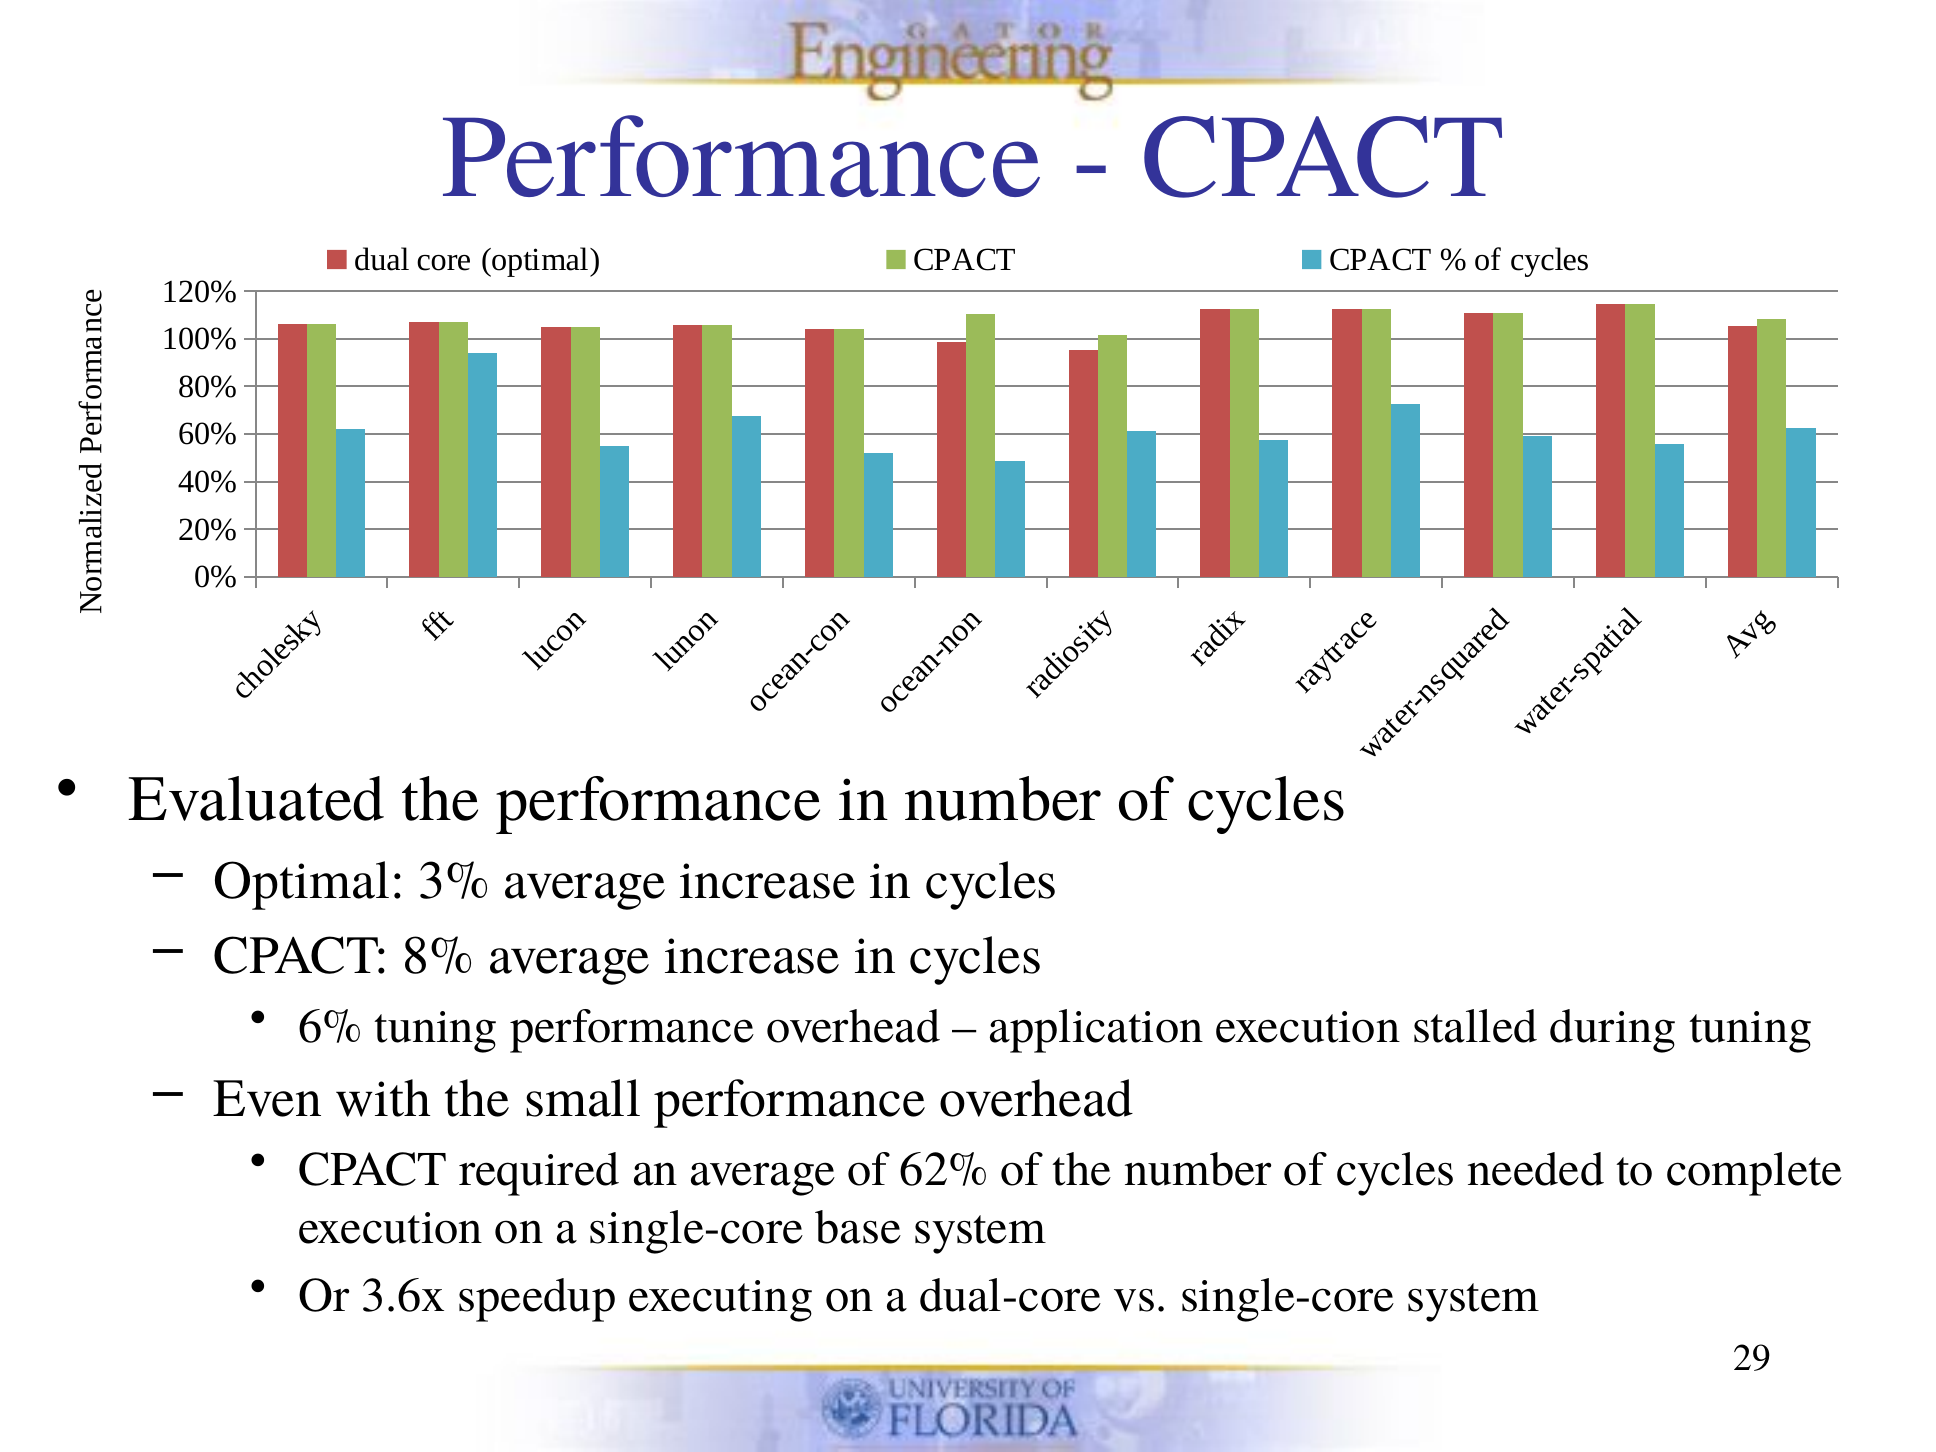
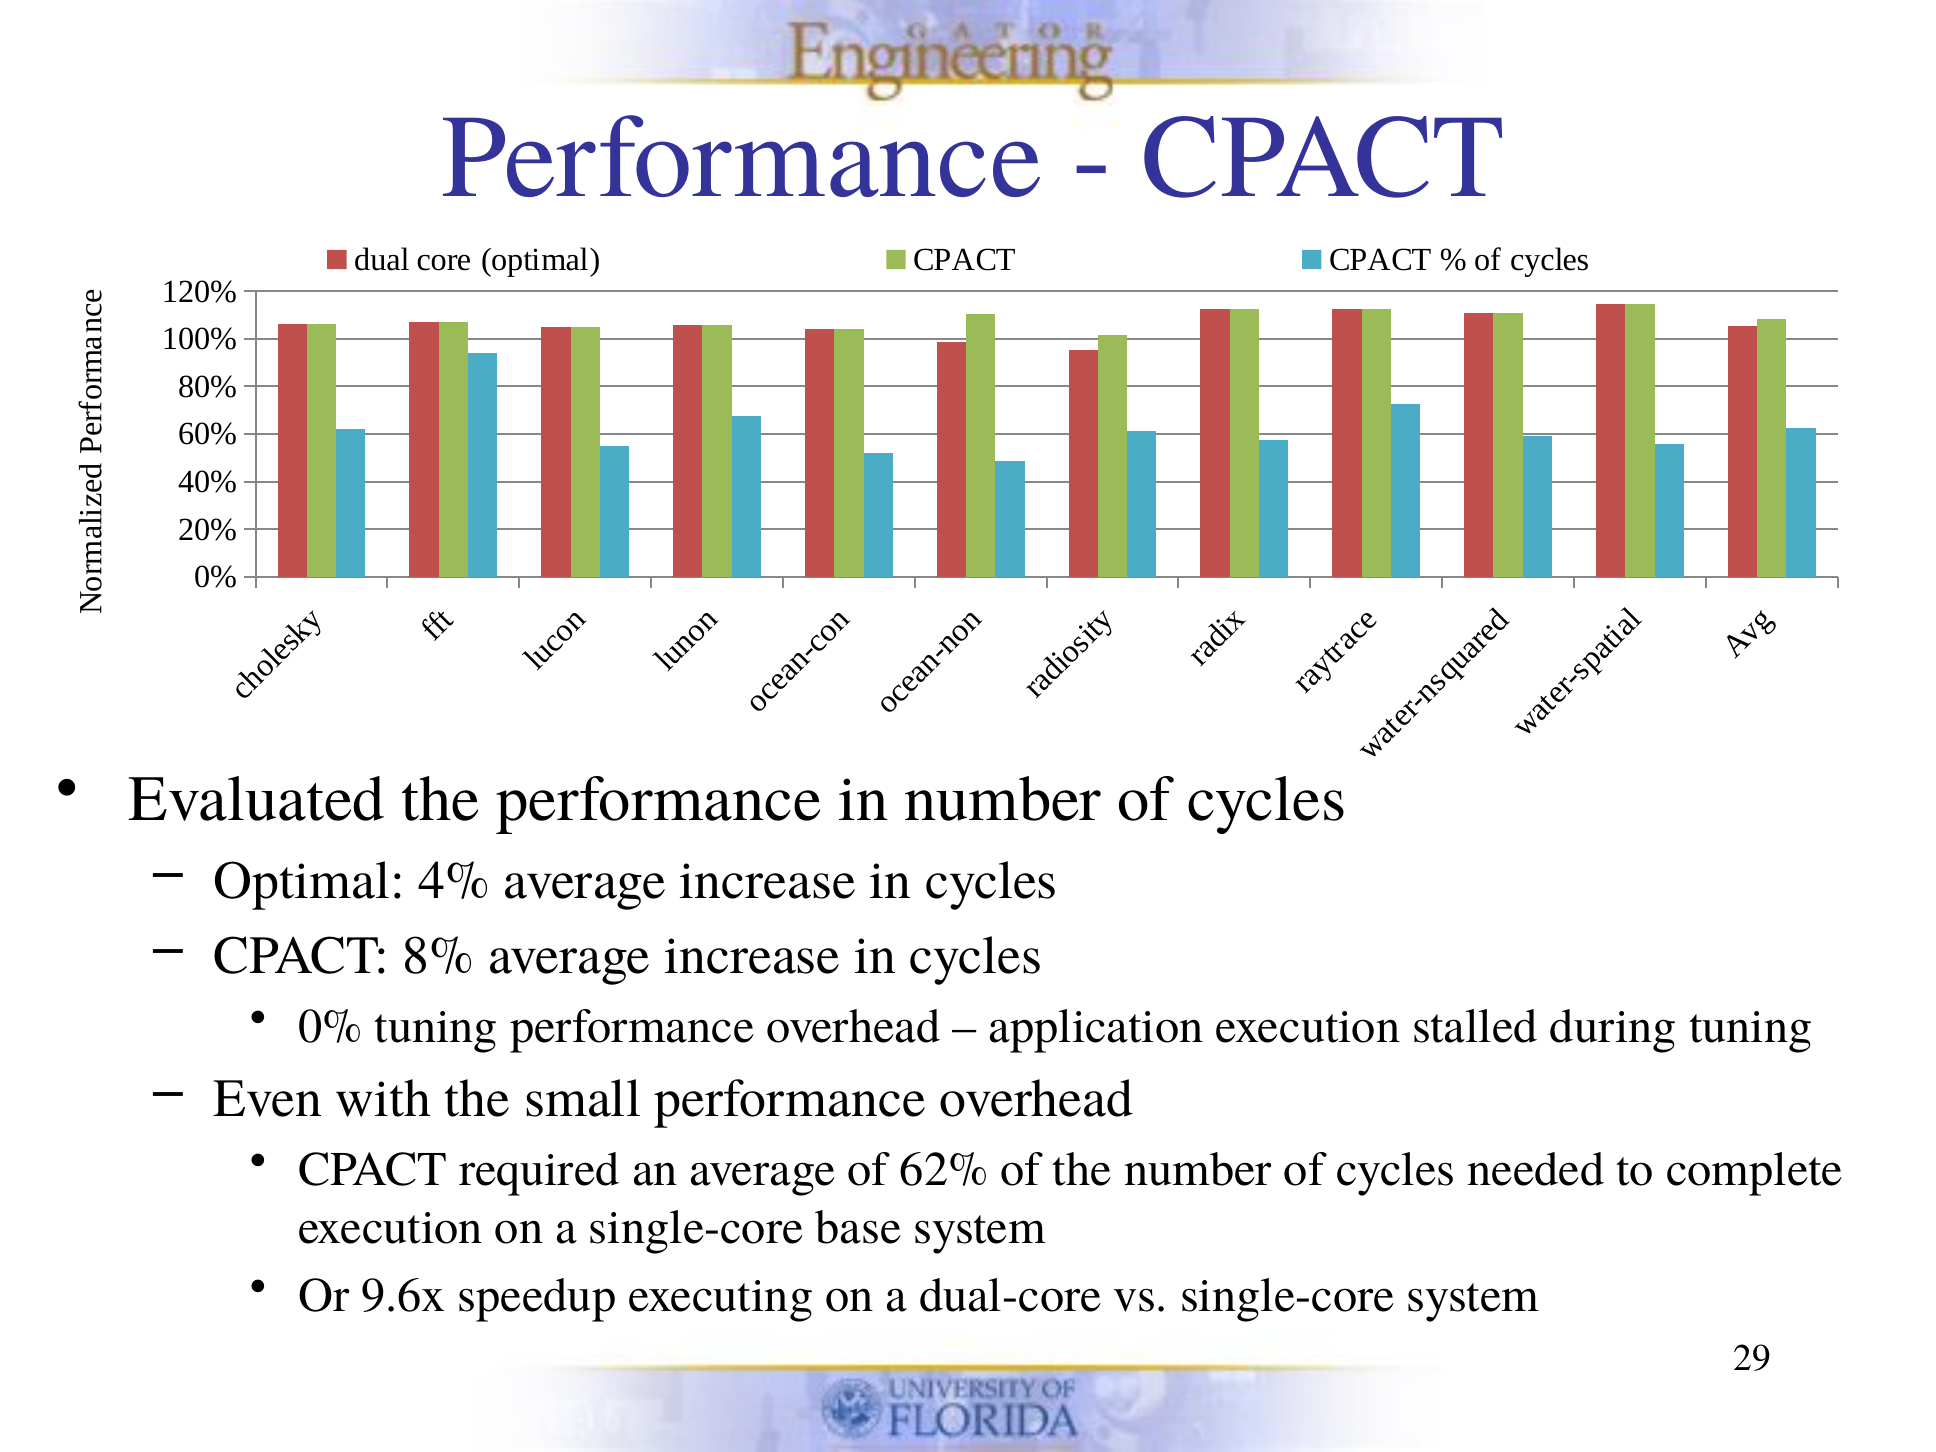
3%: 3% -> 4% (454, 881)
6%: 6% -> 0% (331, 1027)
3.6x: 3.6x -> 9.6x (404, 1295)
